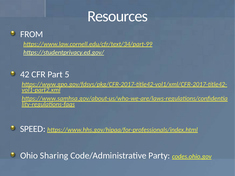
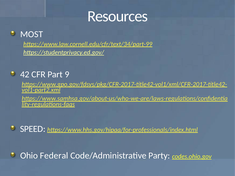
FROM: FROM -> MOST (32, 34)
5: 5 -> 9 (67, 74)
Sharing: Sharing -> Federal (54, 156)
